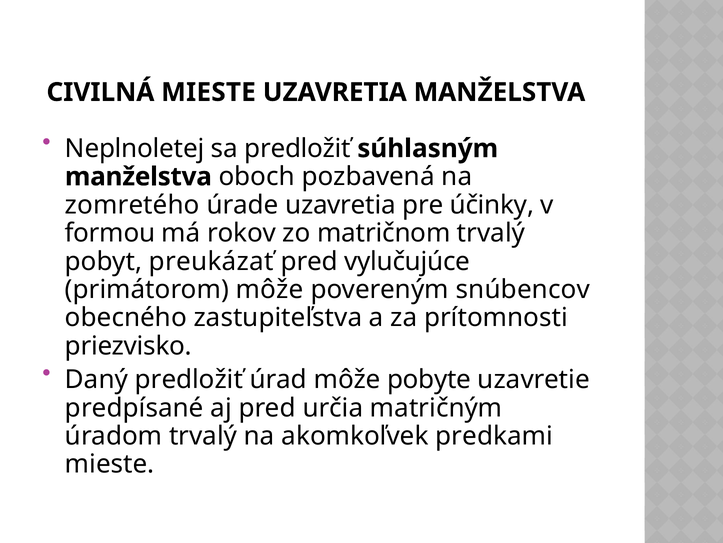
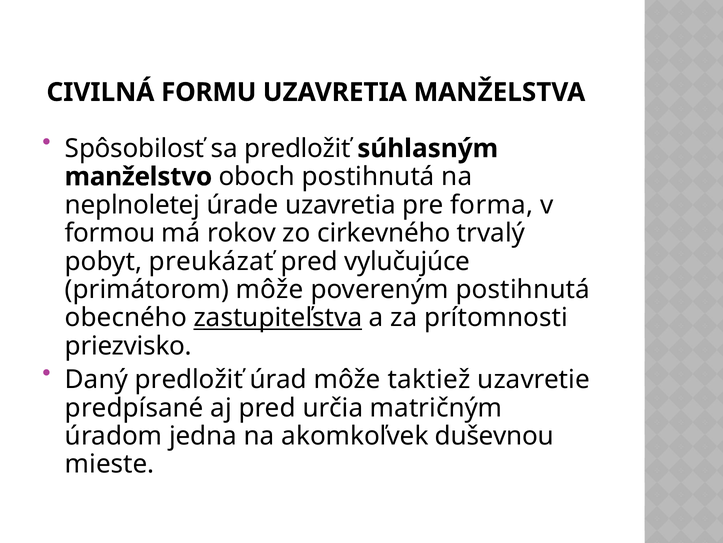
CIVILNÁ MIESTE: MIESTE -> FORMU (209, 92)
Neplnoletej: Neplnoletej -> Spôsobilosť (135, 148)
manželstva: manželstva -> manželstvo (138, 176)
oboch pozbavená: pozbavená -> postihnutá (368, 176)
zomretého: zomretého -> neplnoletej (133, 205)
účinky: účinky -> forma (492, 205)
matričnom: matričnom -> cirkevného (384, 233)
povereným snúbencov: snúbencov -> postihnutá (523, 289)
zastupiteľstva underline: none -> present (278, 317)
pobyte: pobyte -> taktiež (429, 379)
úradom trvalý: trvalý -> jedna (203, 436)
predkami: predkami -> duševnou (494, 436)
